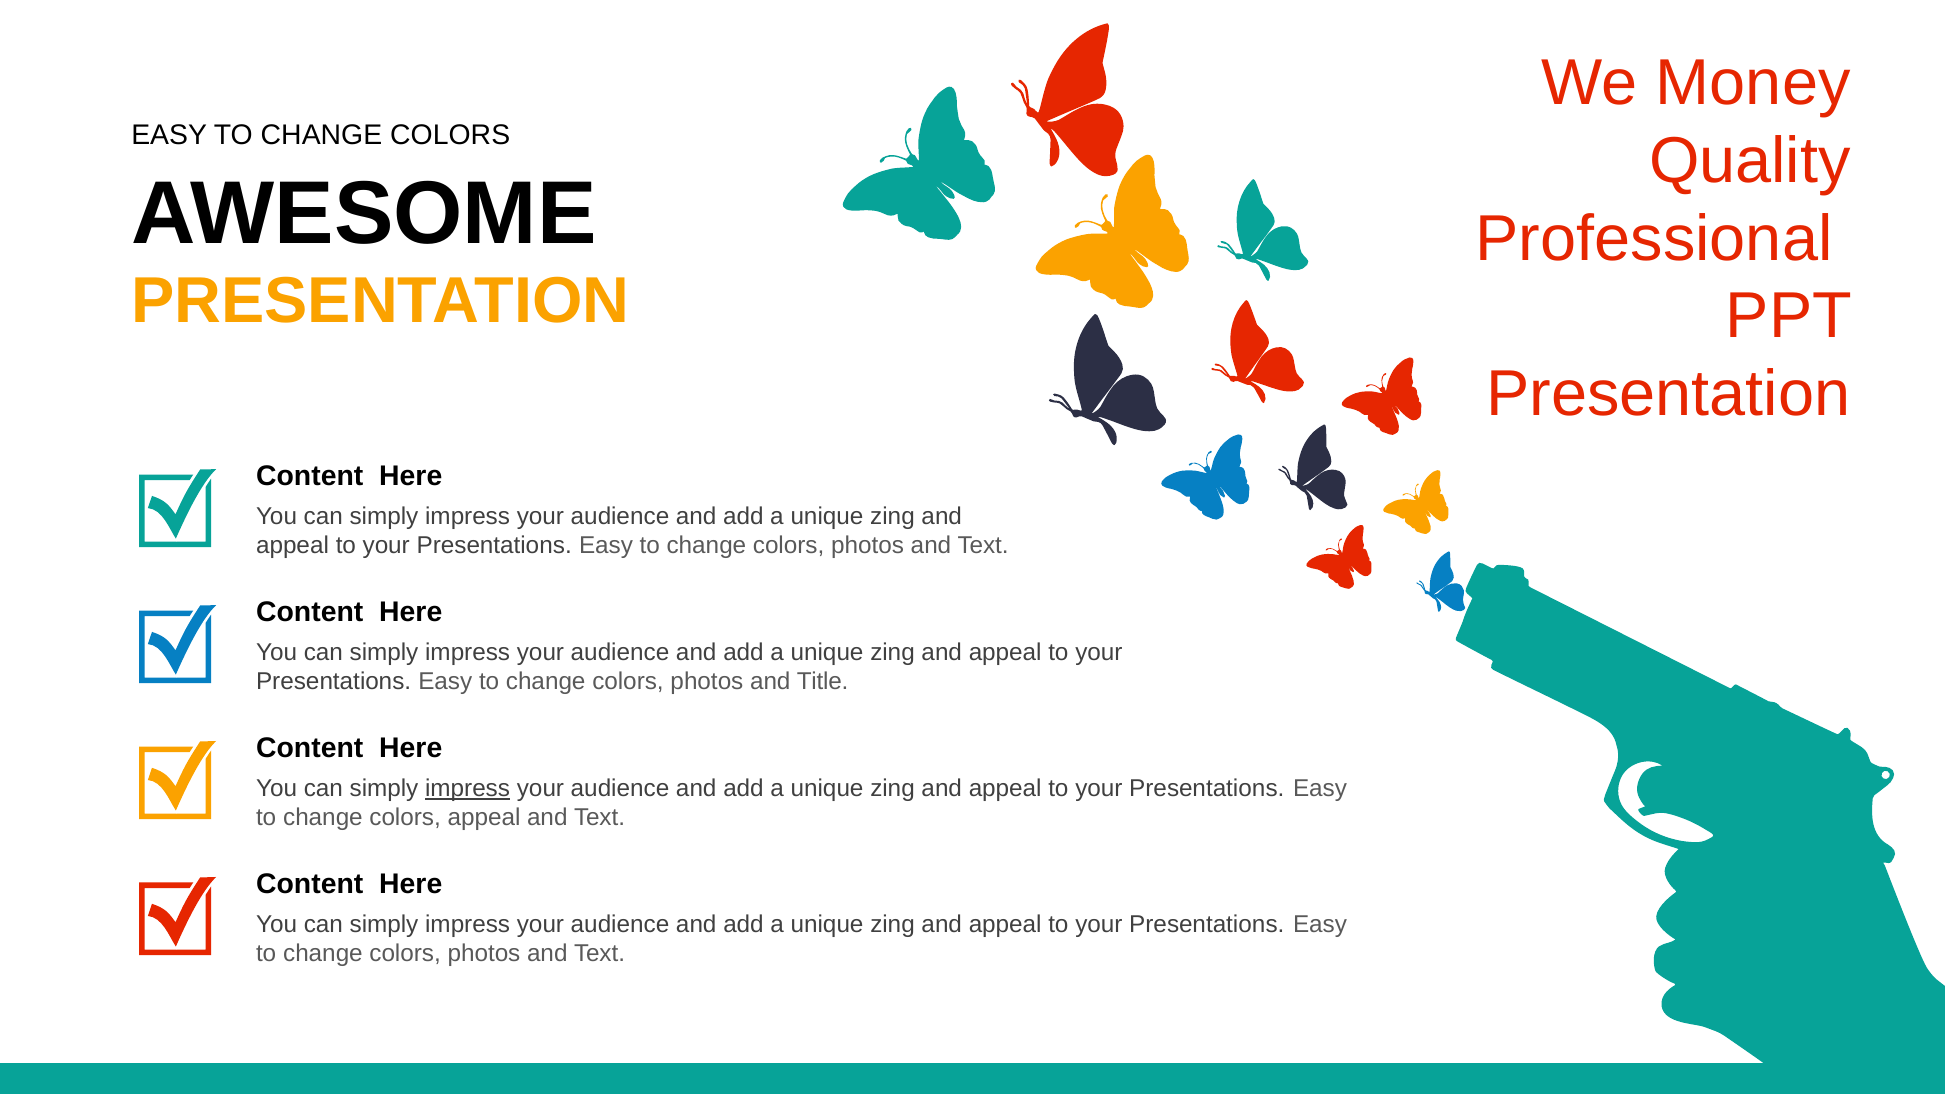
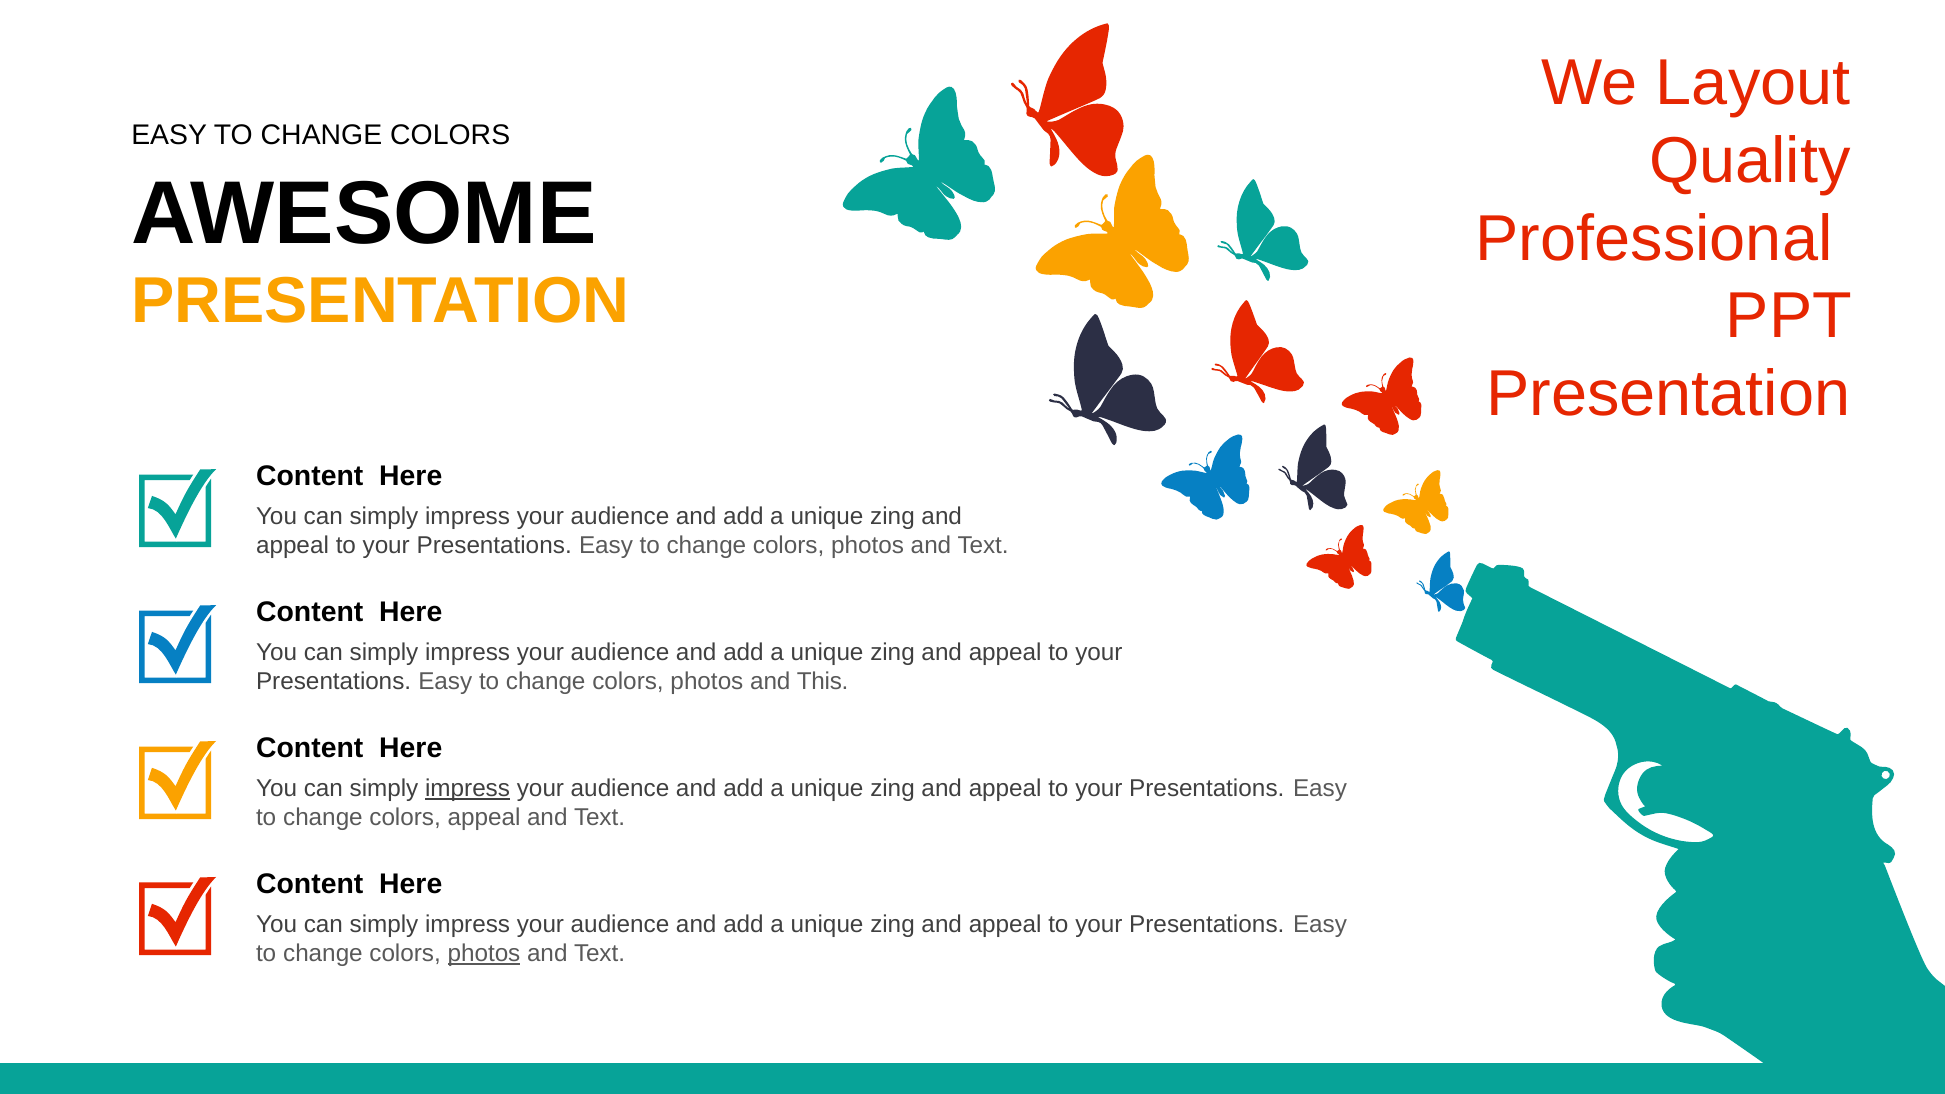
Money: Money -> Layout (1753, 83)
Title: Title -> This (823, 682)
photos underline: none -> present (484, 954)
